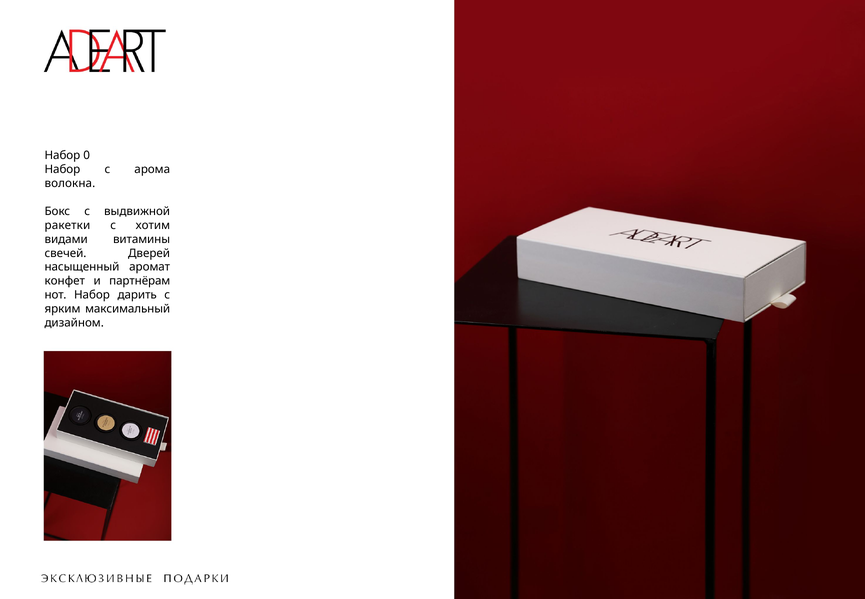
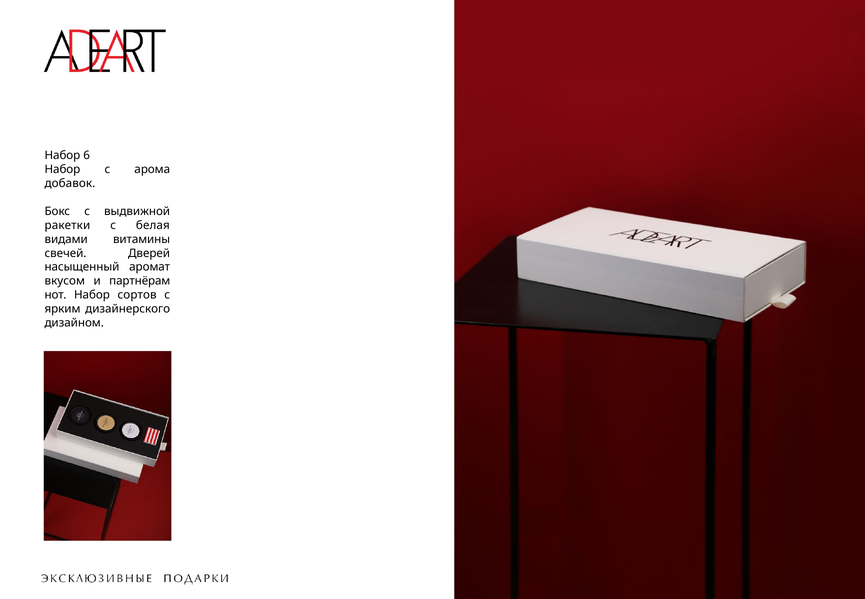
0: 0 -> 6 (87, 155)
волокна: волокна -> добавок (70, 183)
хотим: хотим -> белая (153, 225)
конфет: конфет -> вкусом (65, 281)
дарить: дарить -> сортов (137, 295)
максимальный: максимальный -> дизайнерского (128, 309)
